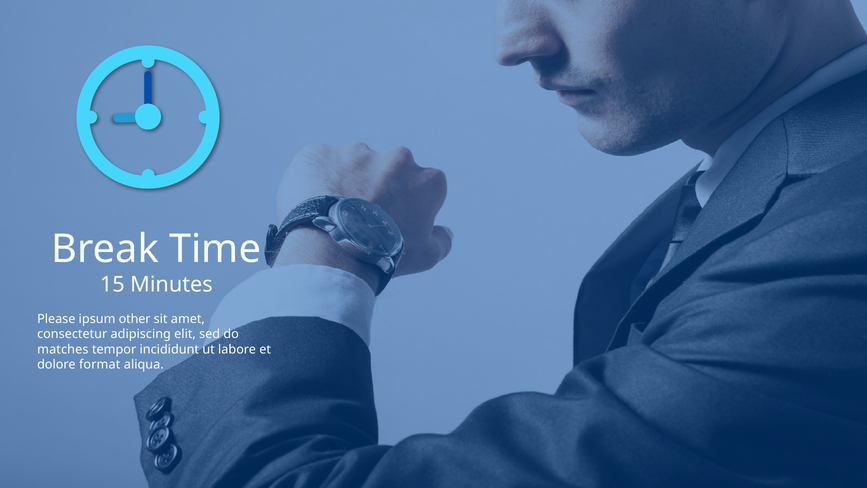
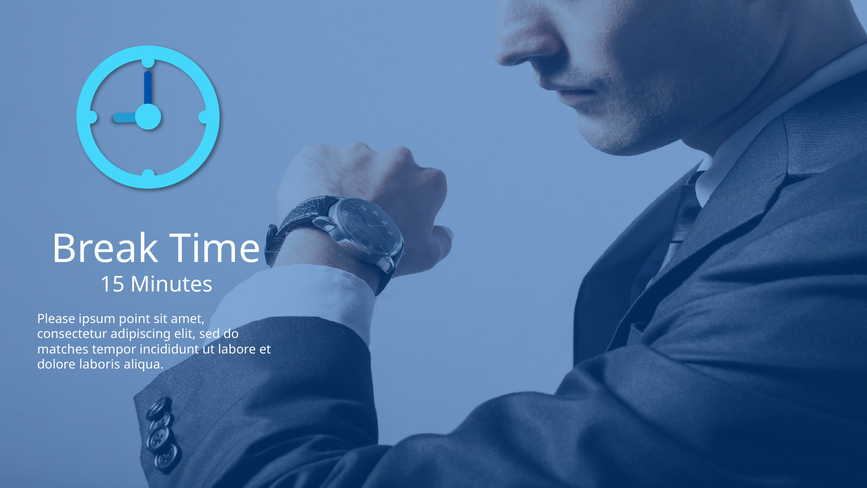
other: other -> point (135, 319)
format: format -> laboris (100, 364)
